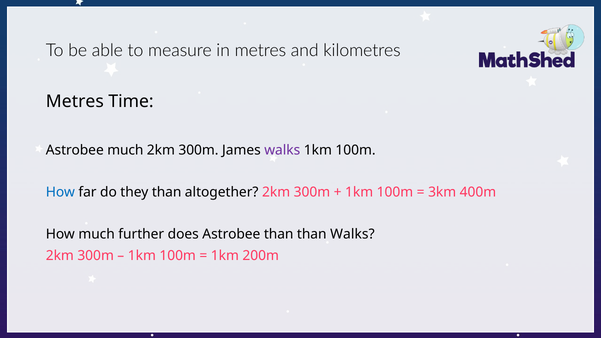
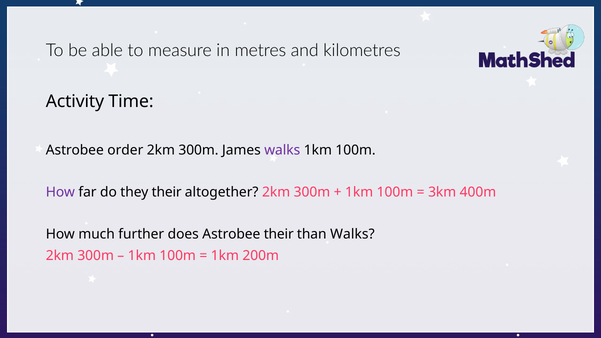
Metres: Metres -> Activity (75, 102)
Astrobee much: much -> order (125, 150)
How colour: blue -> purple (60, 192)
they than: than -> their (167, 192)
Astrobee than: than -> their (279, 234)
